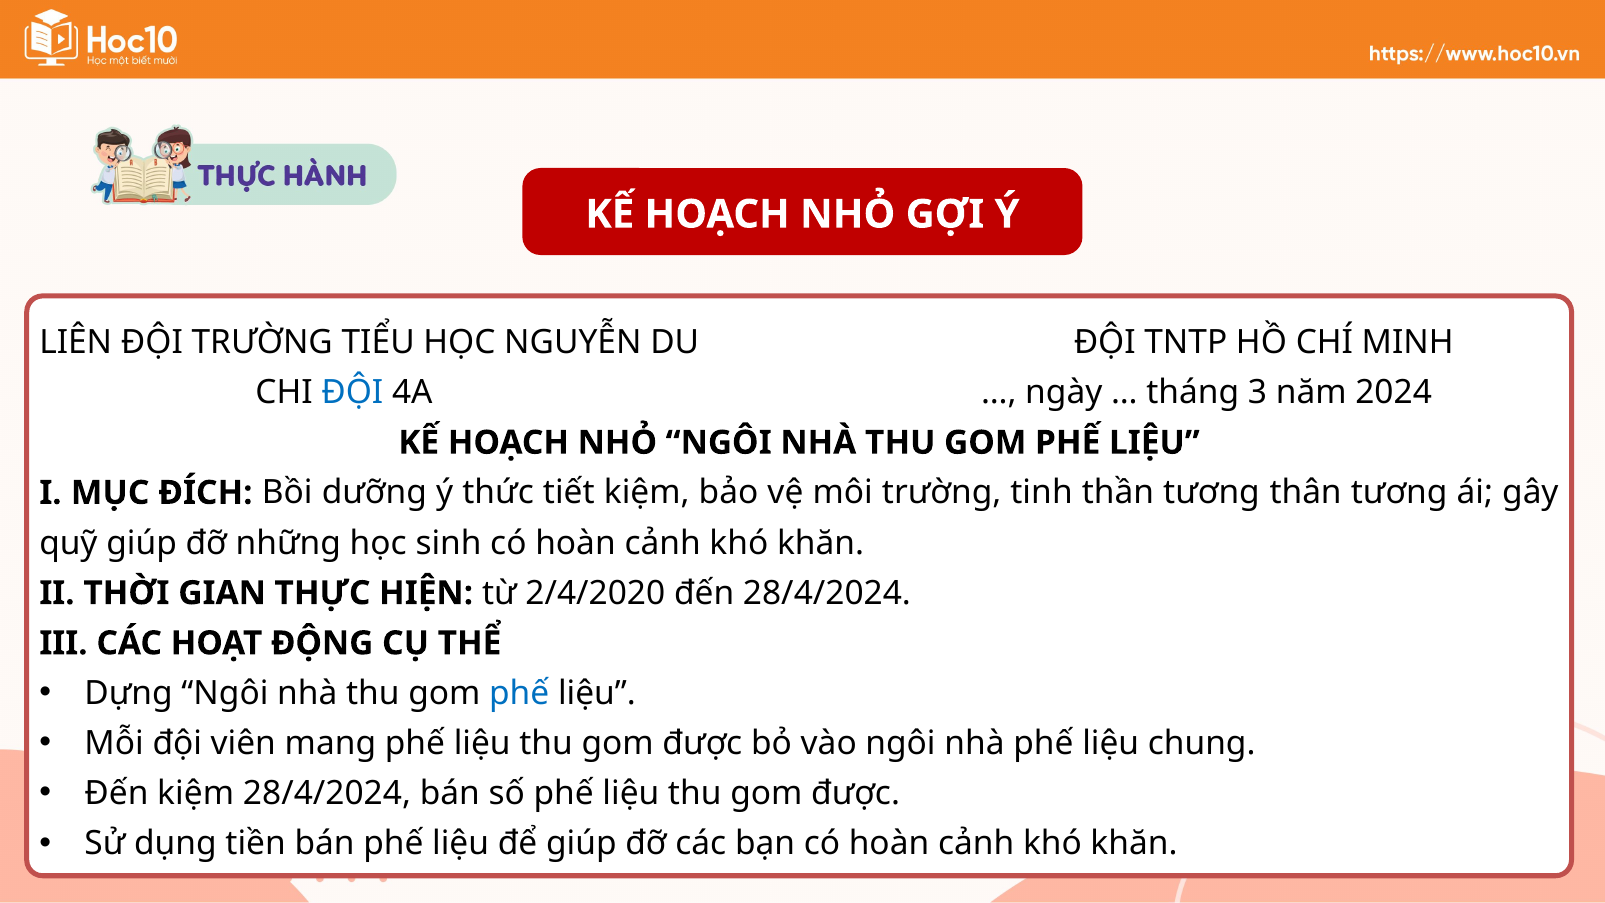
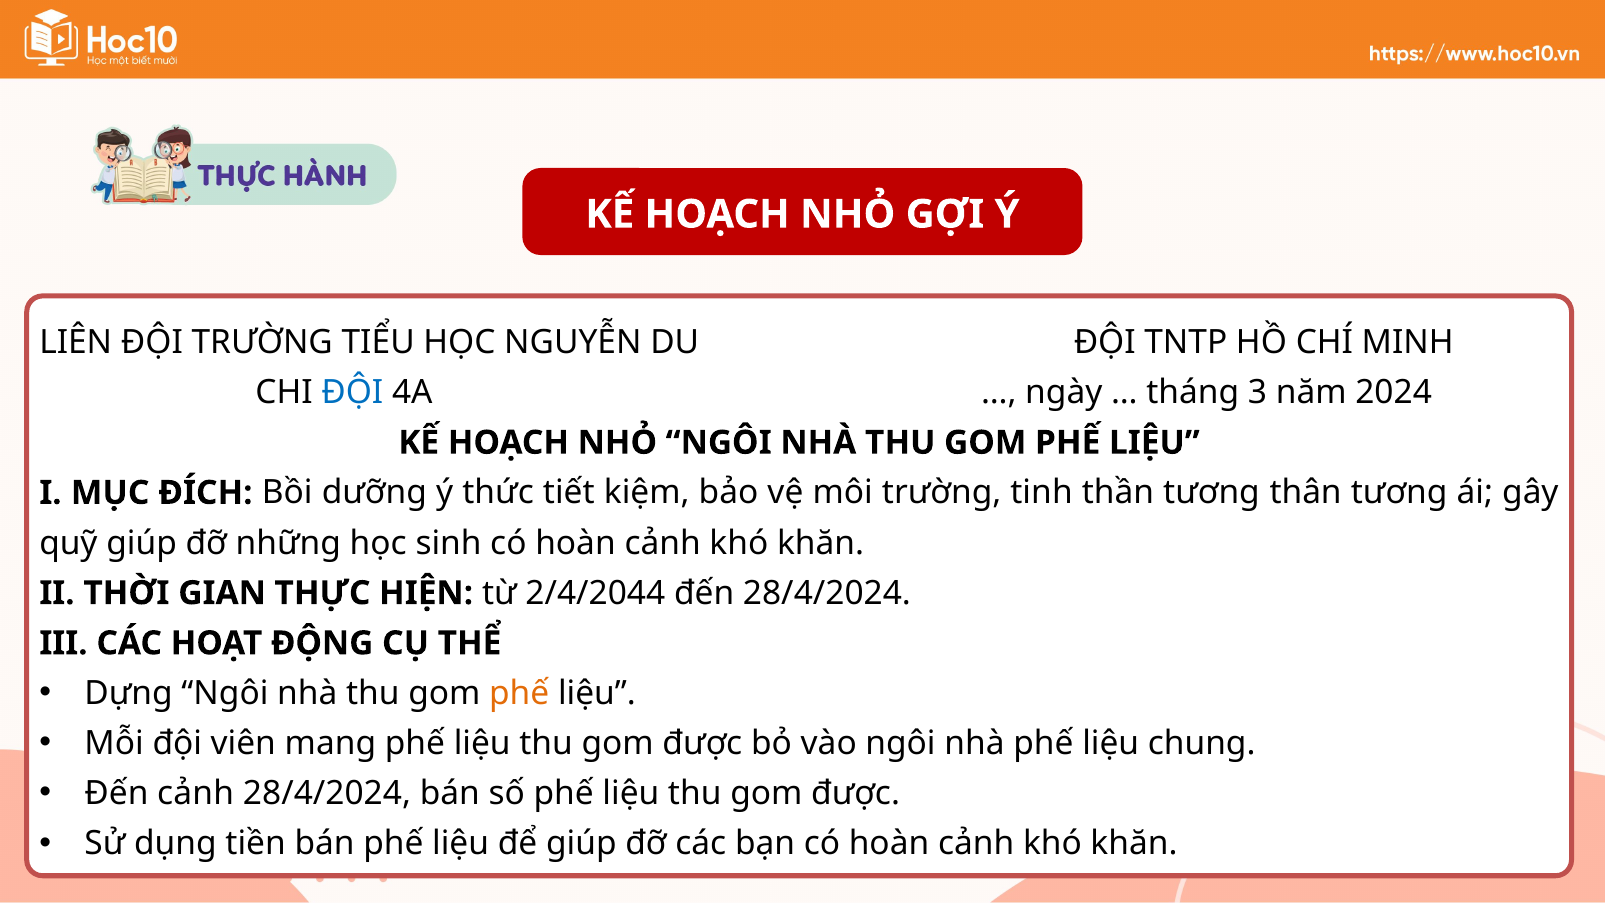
2/4/2020: 2/4/2020 -> 2/4/2044 (595, 593)
phế colour: blue -> orange (519, 693)
Đến kiệm: kiệm -> cảnh (196, 794)
